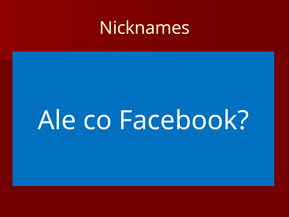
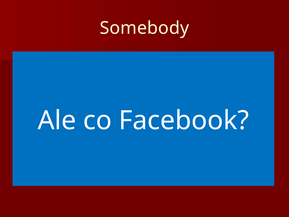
Nicknames: Nicknames -> Somebody (144, 28)
